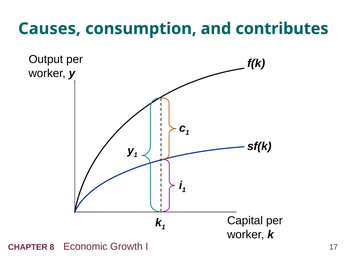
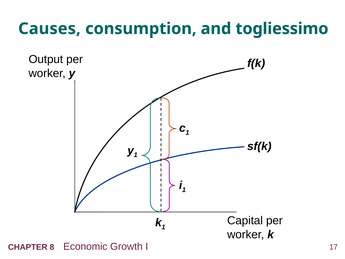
contributes: contributes -> togliessimo (282, 29)
